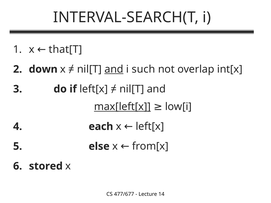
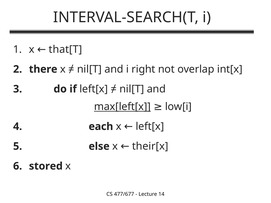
down: down -> there (43, 69)
and underline: present -> none (114, 69)
such: such -> right (143, 69)
from[x: from[x -> their[x (150, 146)
